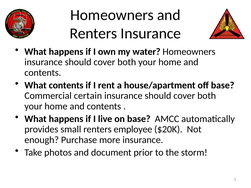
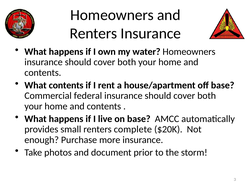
certain: certain -> federal (88, 96)
employee: employee -> complete (133, 130)
